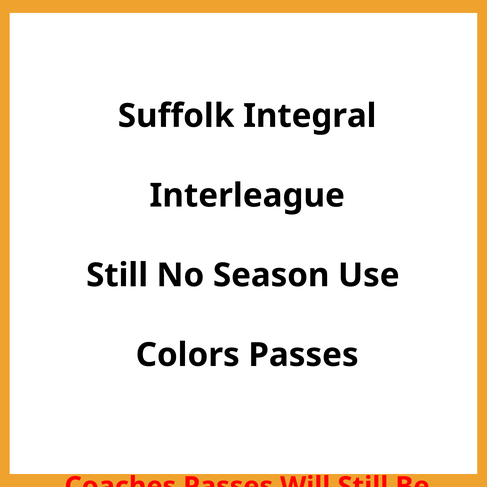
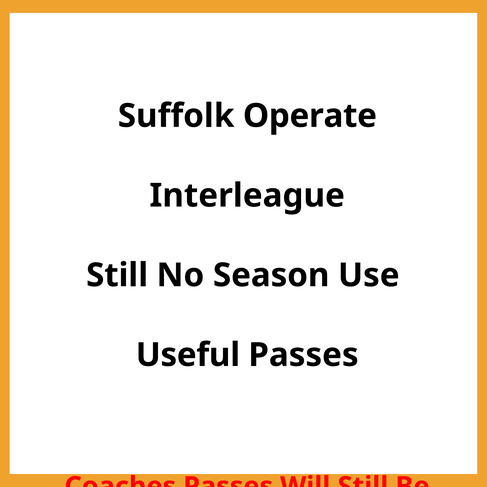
Integral: Integral -> Operate (310, 116)
Colors: Colors -> Useful (188, 355)
